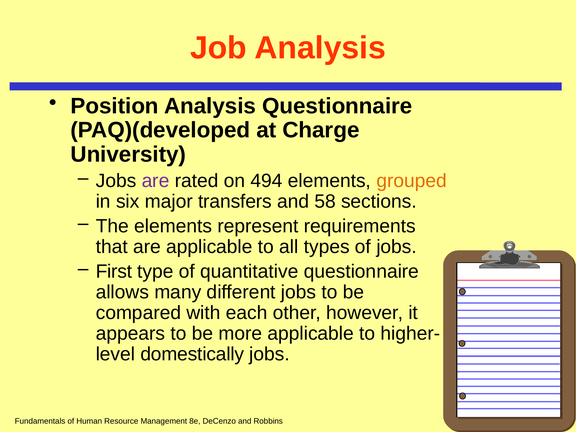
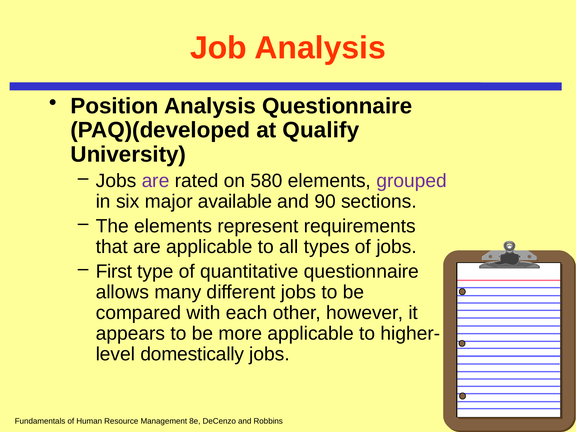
Charge: Charge -> Qualify (321, 130)
494: 494 -> 580 (266, 181)
grouped colour: orange -> purple (412, 181)
transfers: transfers -> available (235, 201)
58: 58 -> 90 (325, 201)
